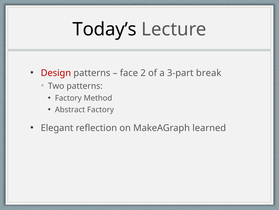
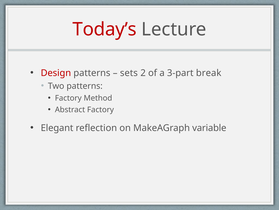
Today’s colour: black -> red (105, 29)
face: face -> sets (129, 73)
learned: learned -> variable (209, 127)
